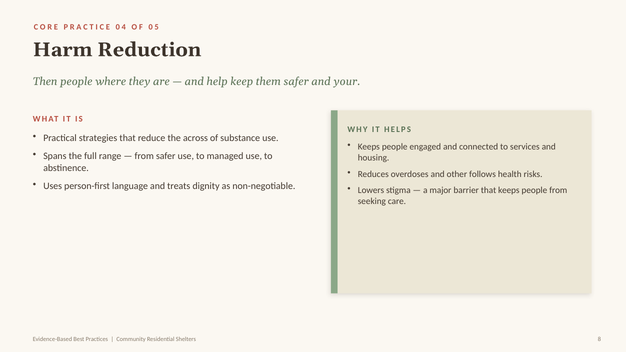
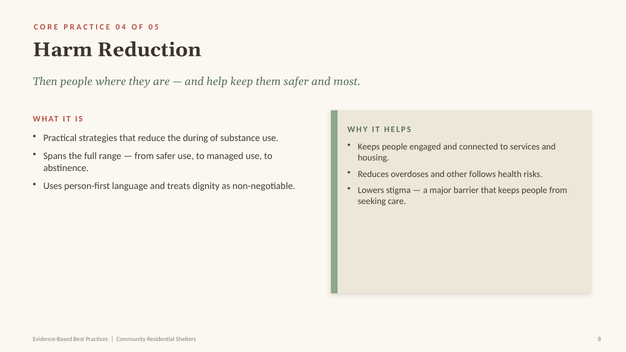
your: your -> most (347, 82)
across: across -> during (195, 138)
